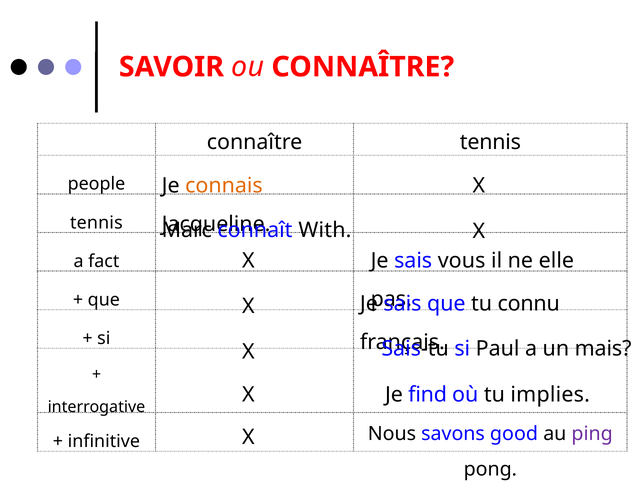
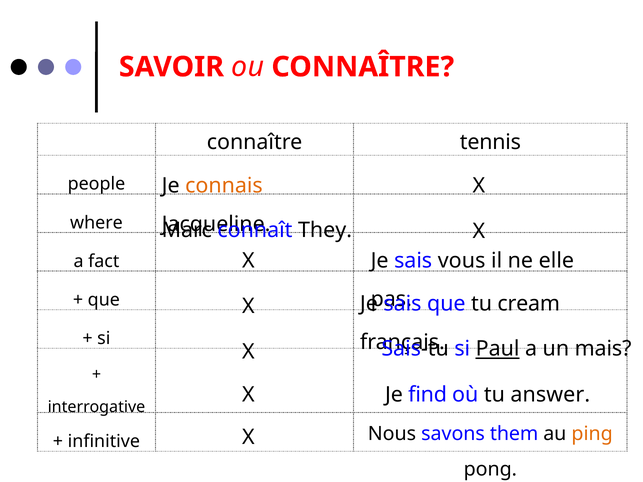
tennis: tennis -> where (96, 223)
With: With -> They (325, 230)
connu: connu -> cream (529, 304)
Paul underline: none -> present (498, 349)
implies: implies -> answer (550, 395)
good: good -> them (514, 434)
ping colour: purple -> orange (592, 434)
